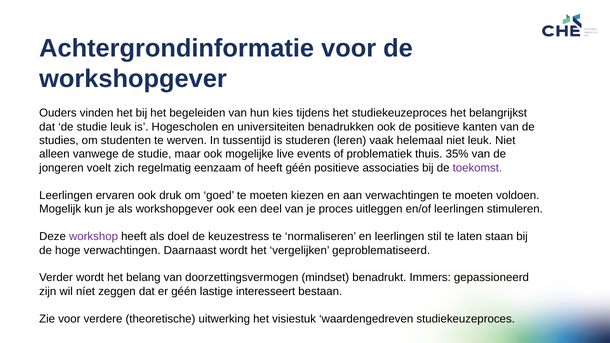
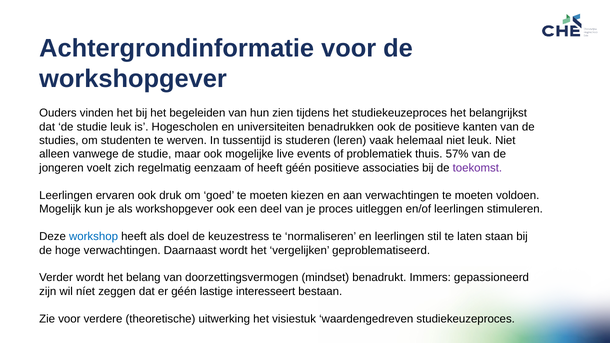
kies: kies -> zien (283, 113)
35%: 35% -> 57% (457, 154)
workshop colour: purple -> blue (94, 237)
